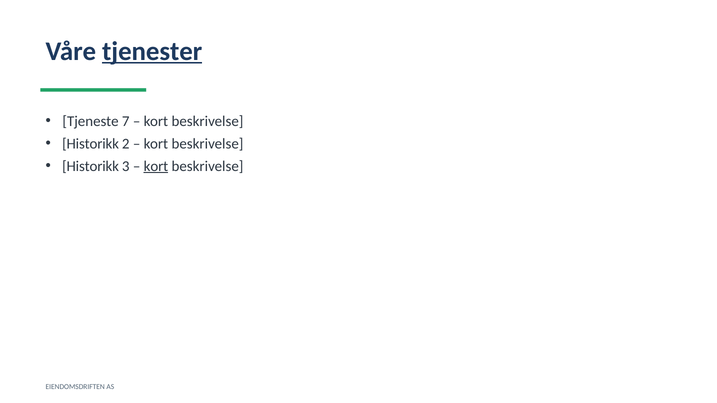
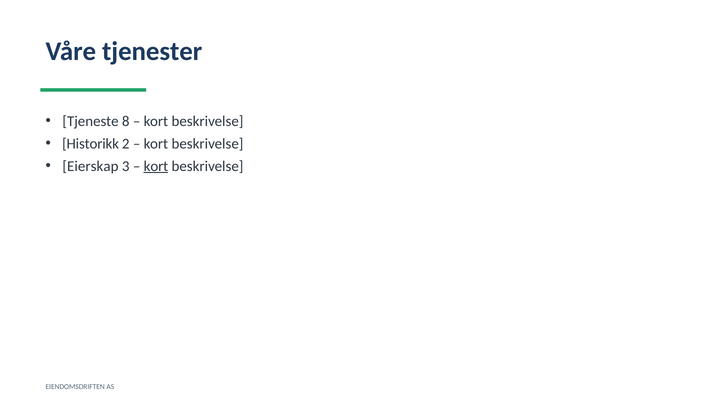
tjenester underline: present -> none (152, 51)
7: 7 -> 8 (126, 121)
Historikk: Historikk -> Eierskap (90, 166)
